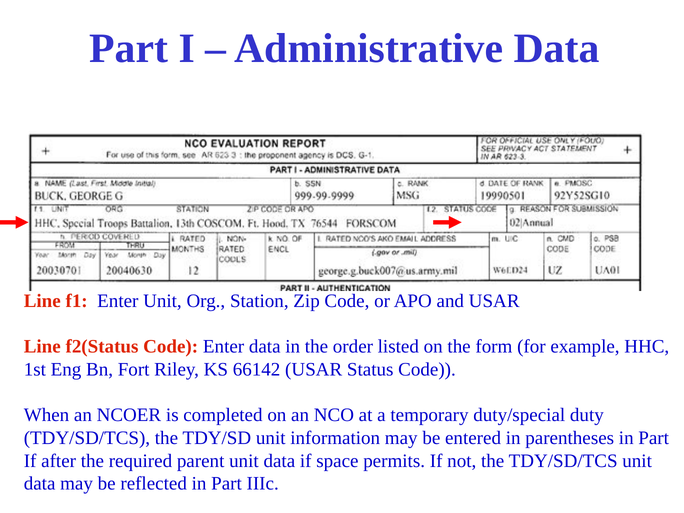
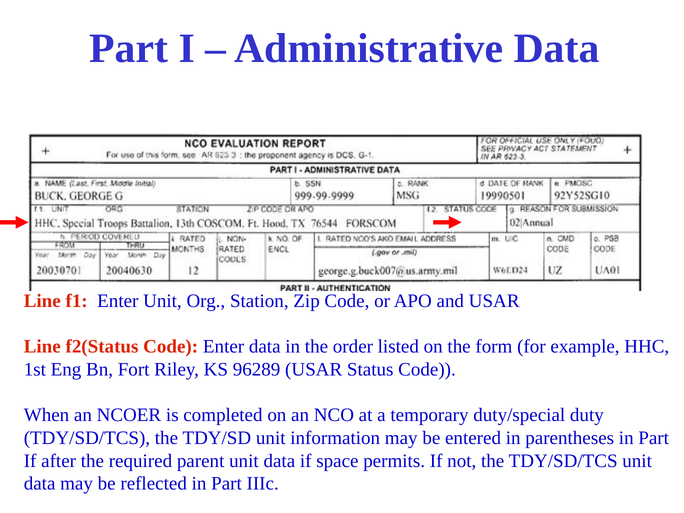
66142: 66142 -> 96289 (257, 370)
